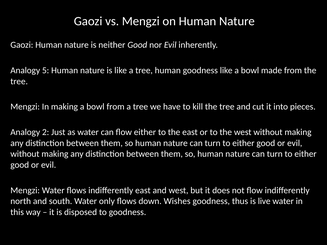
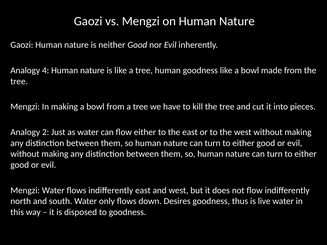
5: 5 -> 4 (46, 70)
Wishes: Wishes -> Desires (177, 201)
